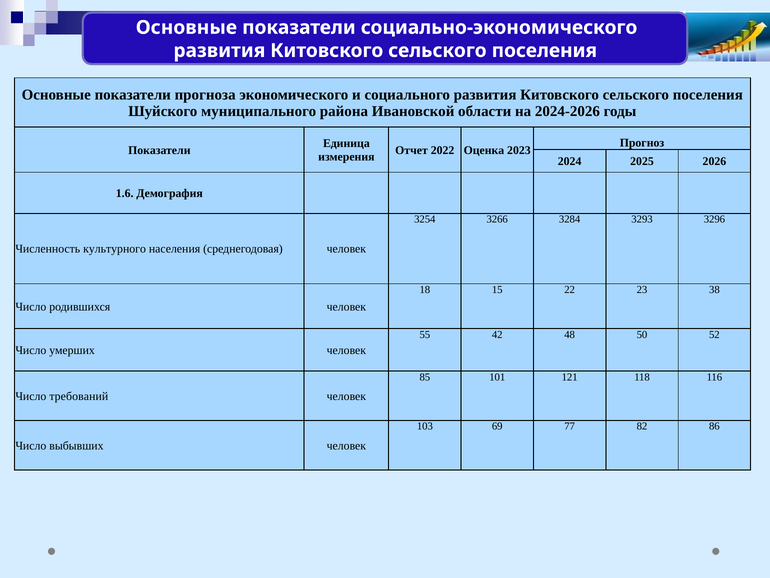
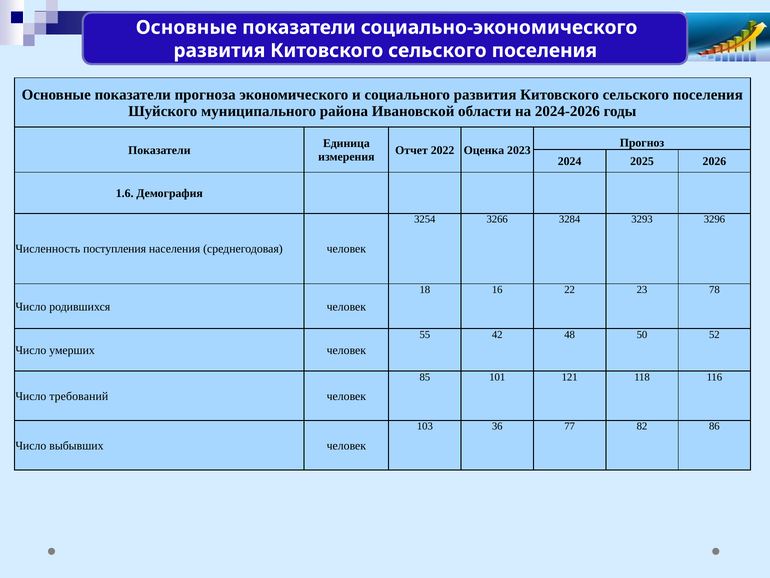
культурного: культурного -> поступления (115, 249)
15: 15 -> 16 (497, 289)
38: 38 -> 78 (714, 289)
69: 69 -> 36 (497, 426)
